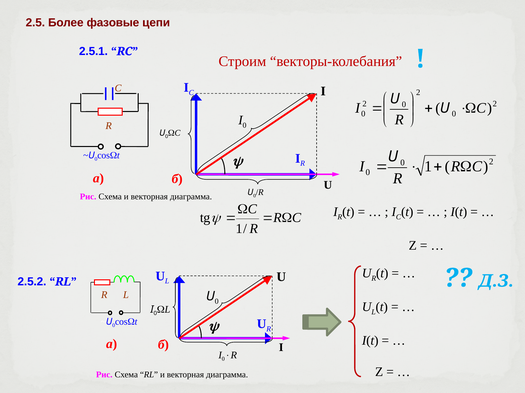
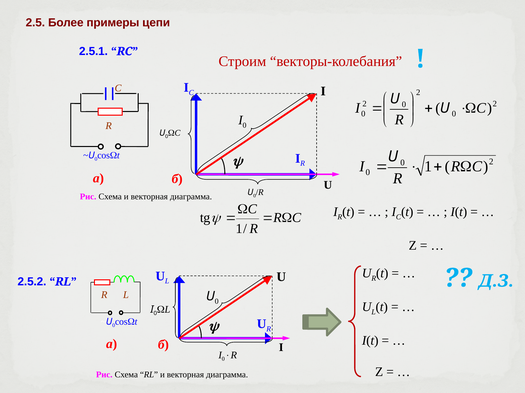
фазовые: фазовые -> примеры (113, 23)
